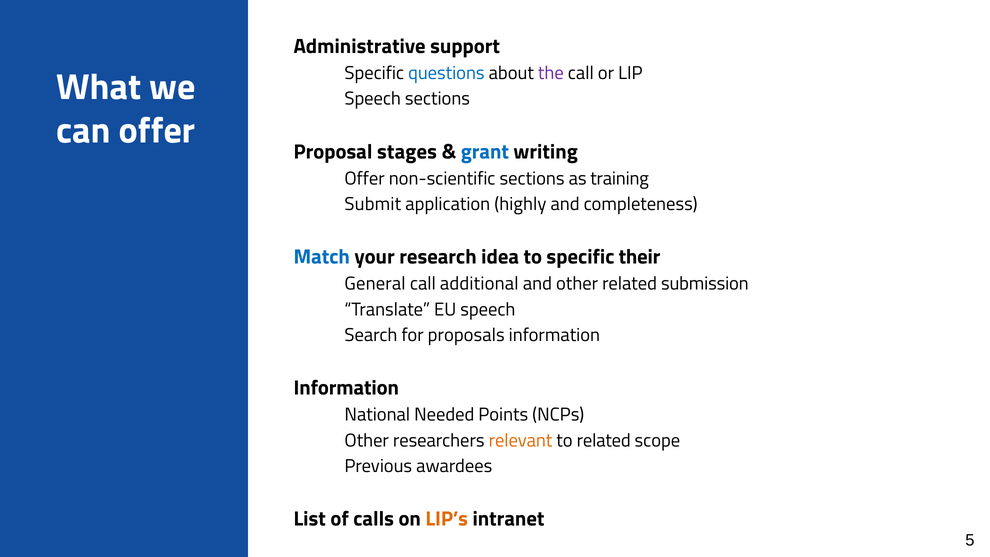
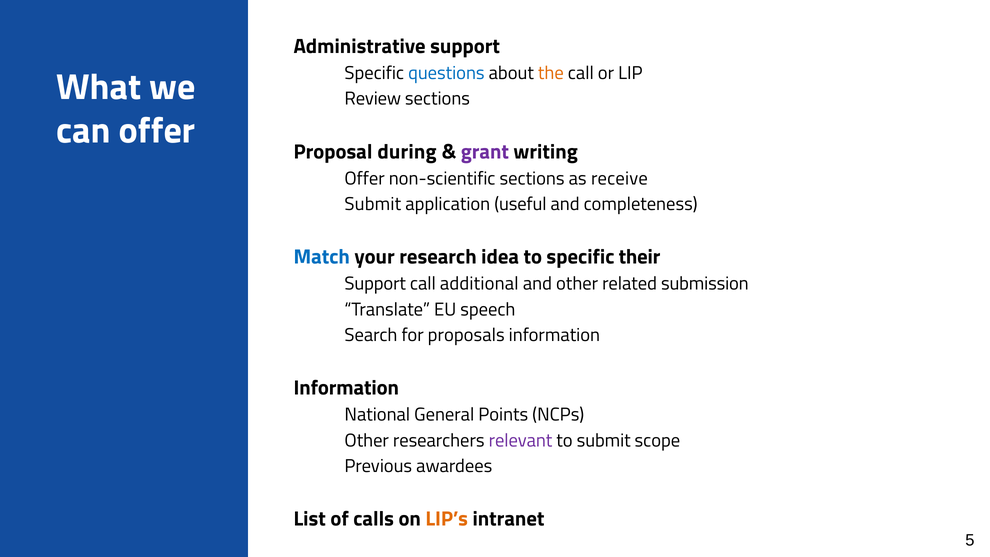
the colour: purple -> orange (551, 73)
Speech: Speech -> Review (373, 99)
stages: stages -> during (407, 152)
grant colour: blue -> purple (485, 152)
training: training -> receive (619, 179)
highly: highly -> useful (520, 204)
General: General -> Support (375, 284)
Needed: Needed -> General (444, 415)
relevant colour: orange -> purple (520, 440)
to related: related -> submit (604, 440)
